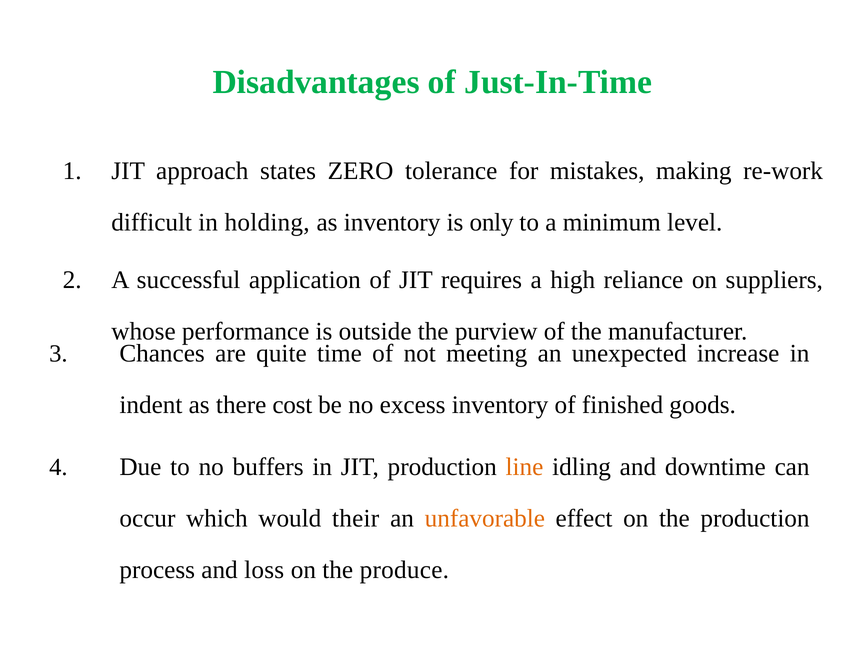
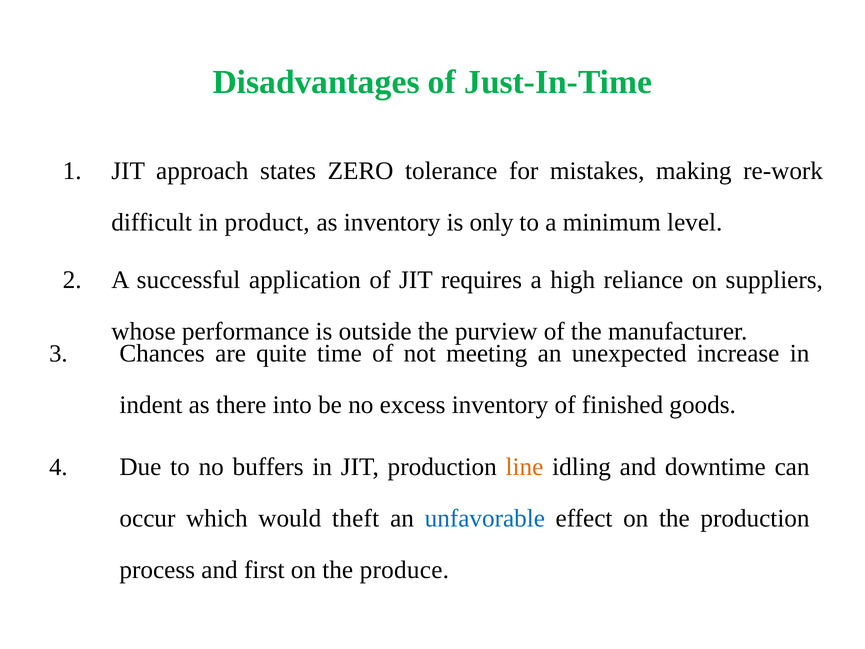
holding: holding -> product (267, 222)
cost: cost -> into (292, 405)
their: their -> theft (356, 518)
unfavorable colour: orange -> blue (485, 518)
loss: loss -> first (264, 570)
